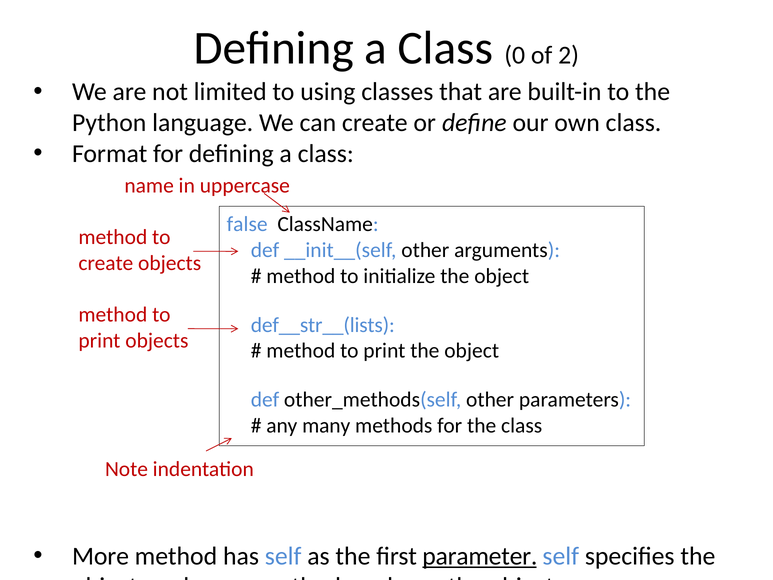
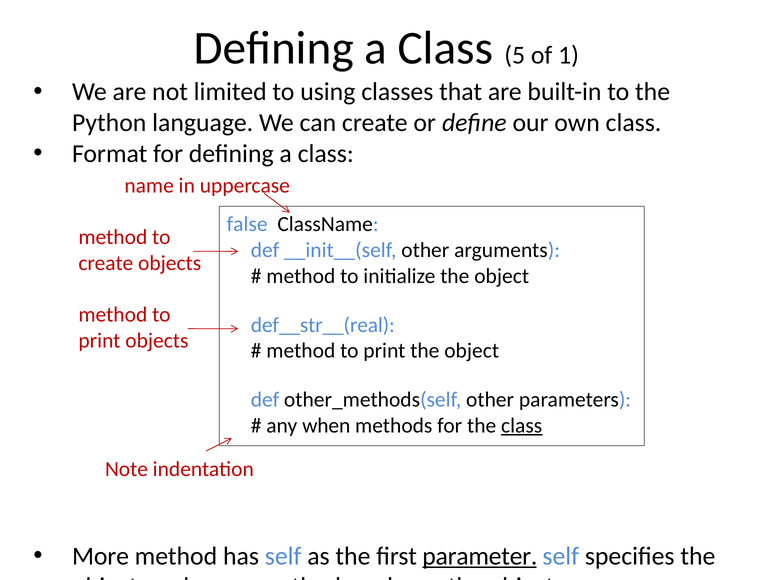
0: 0 -> 5 (515, 55)
2: 2 -> 1 (569, 55)
def__str__(lists: def__str__(lists -> def__str__(real (323, 325)
many: many -> when (326, 425)
class underline: none -> present (522, 425)
